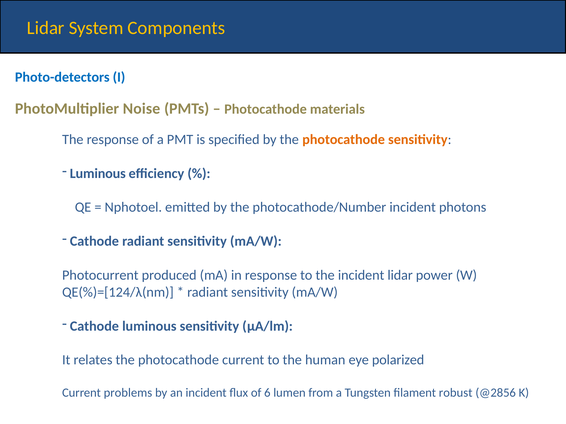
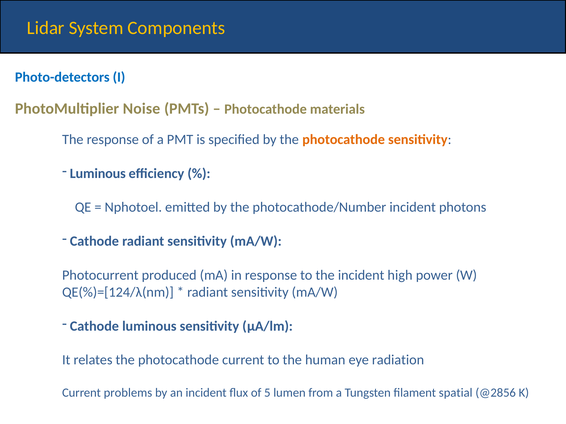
incident lidar: lidar -> high (400, 275)
polarized: polarized -> radiation (398, 360)
6: 6 -> 5 (267, 393)
robust: robust -> spatial (456, 393)
